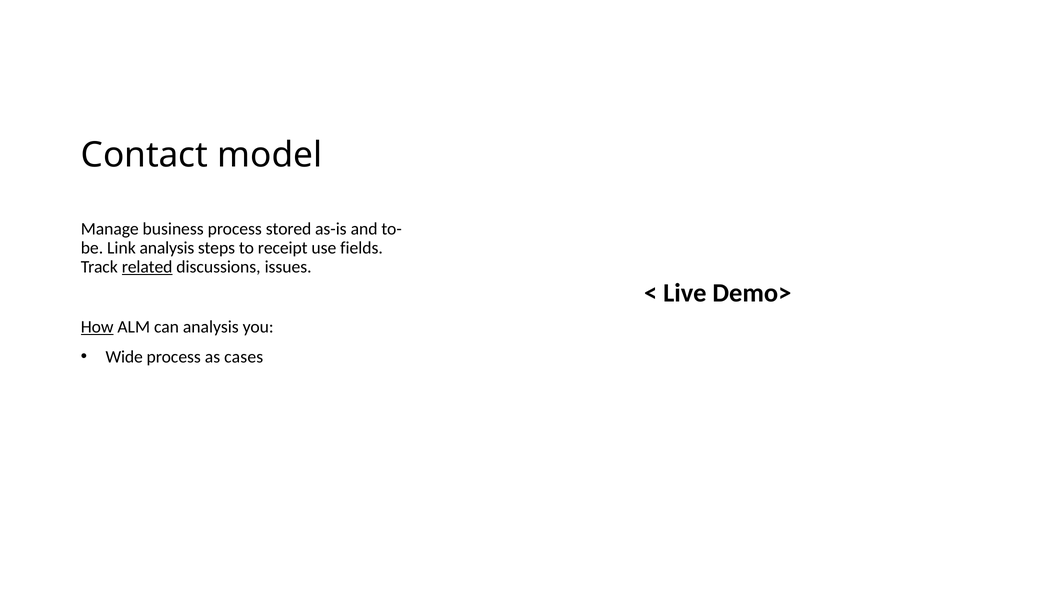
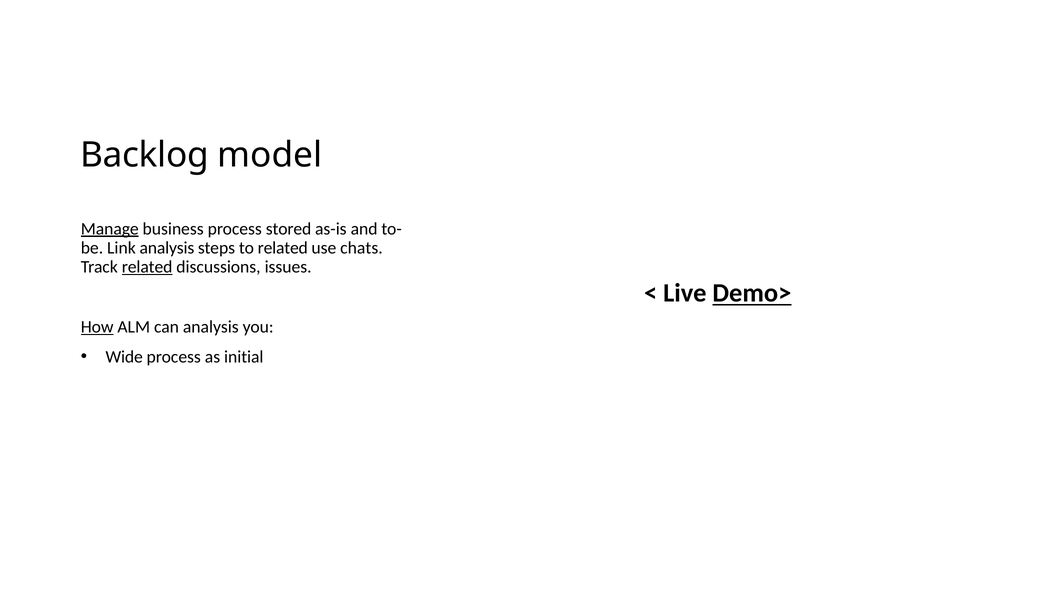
Contact: Contact -> Backlog (145, 155)
Manage underline: none -> present (110, 229)
to receipt: receipt -> related (283, 248)
fields: fields -> chats (361, 248)
Demo> underline: none -> present (752, 293)
cases: cases -> initial (244, 357)
